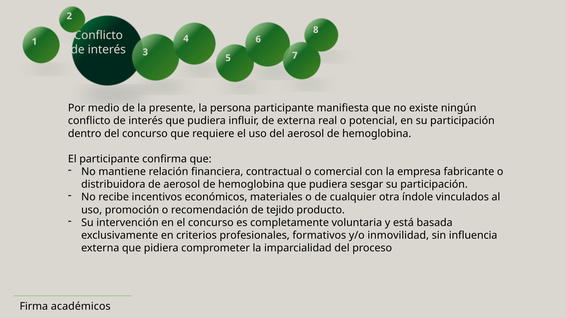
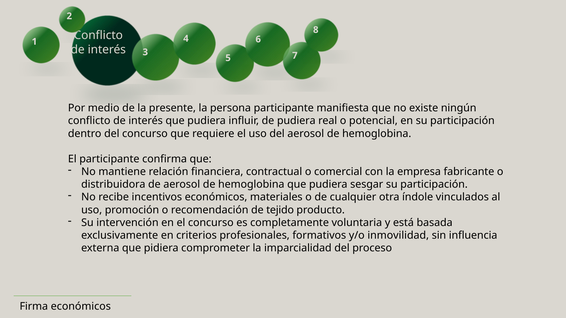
de externa: externa -> pudiera (296, 121)
Firma académicos: académicos -> económicos (81, 307)
